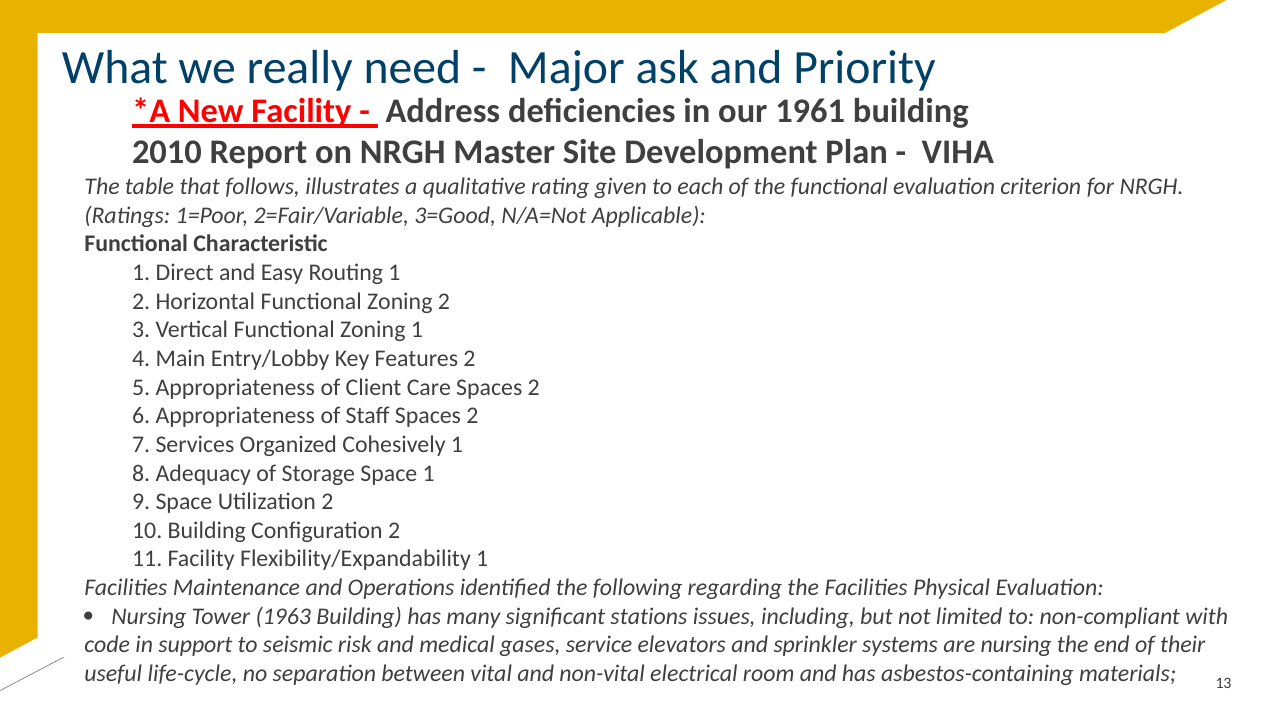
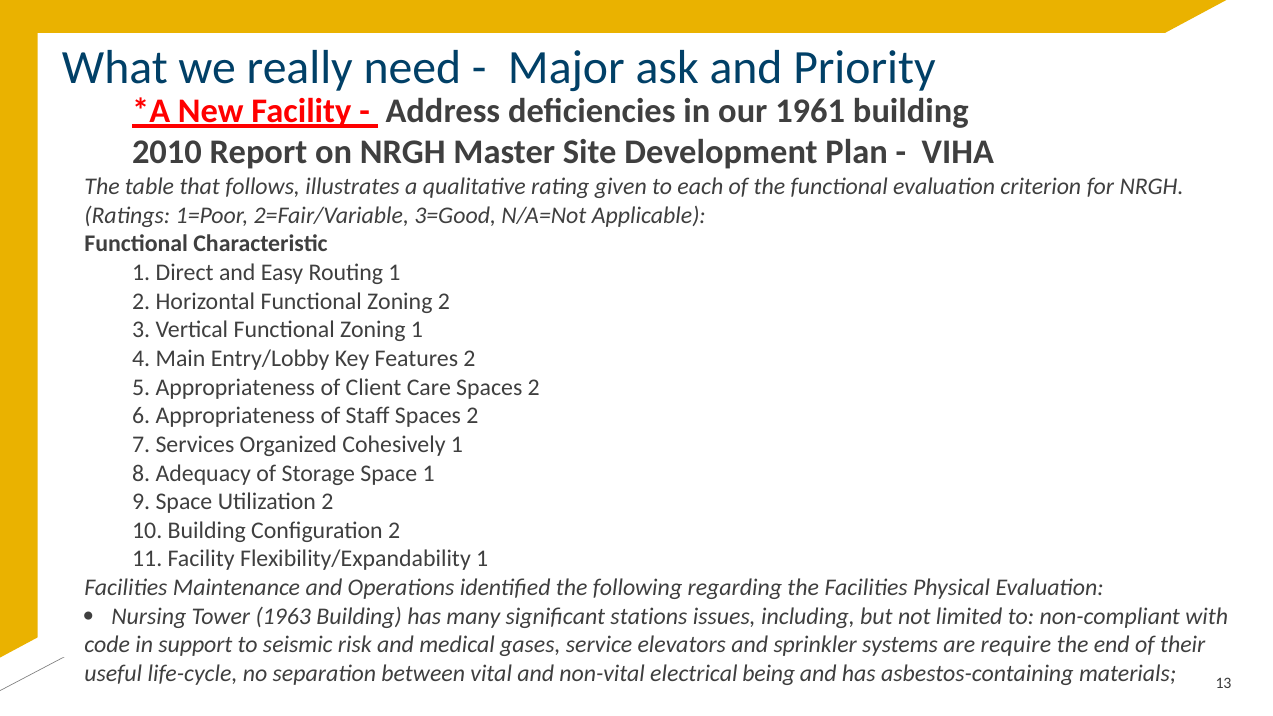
are nursing: nursing -> require (1016, 645)
room: room -> being (769, 674)
